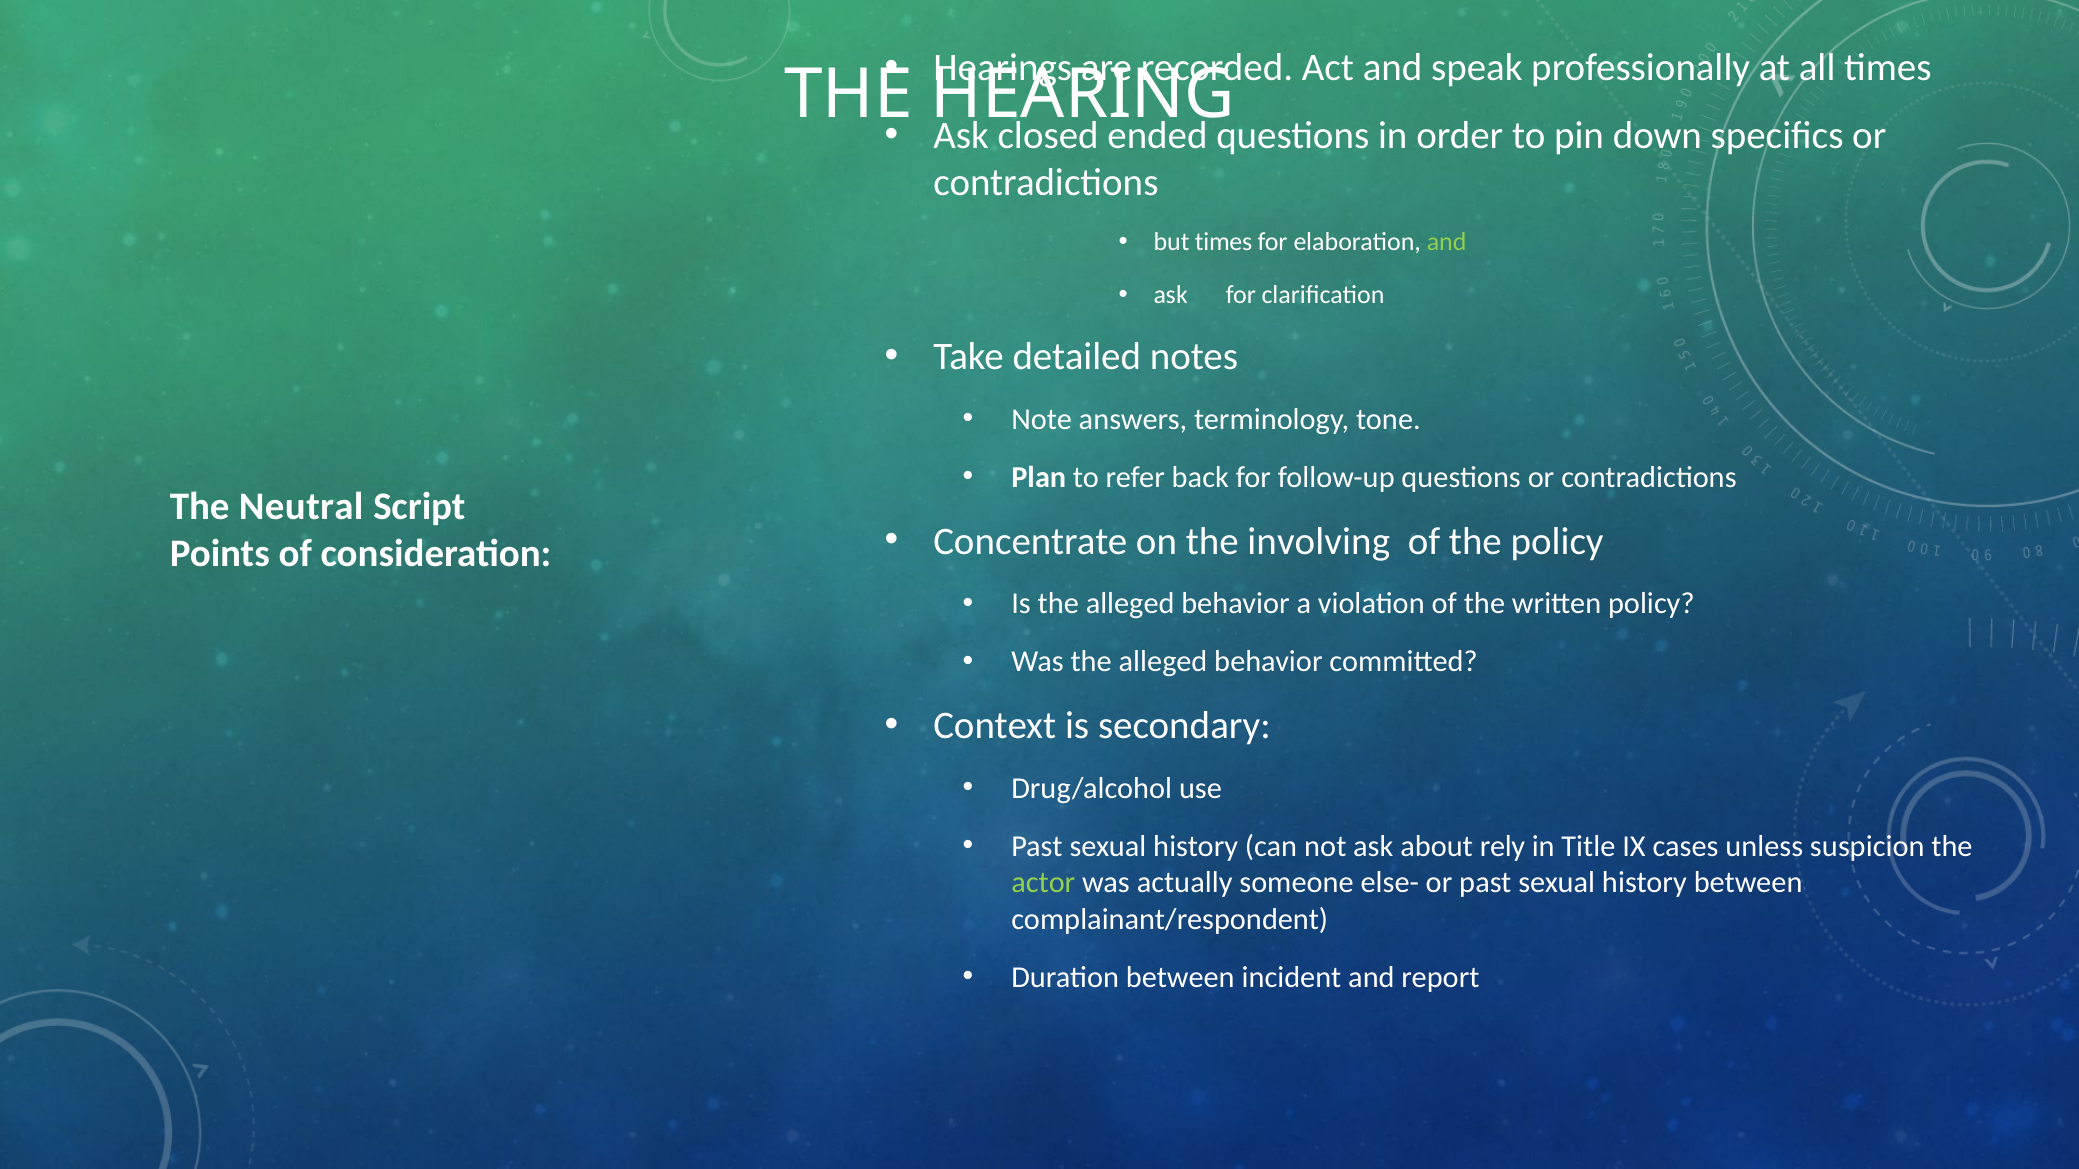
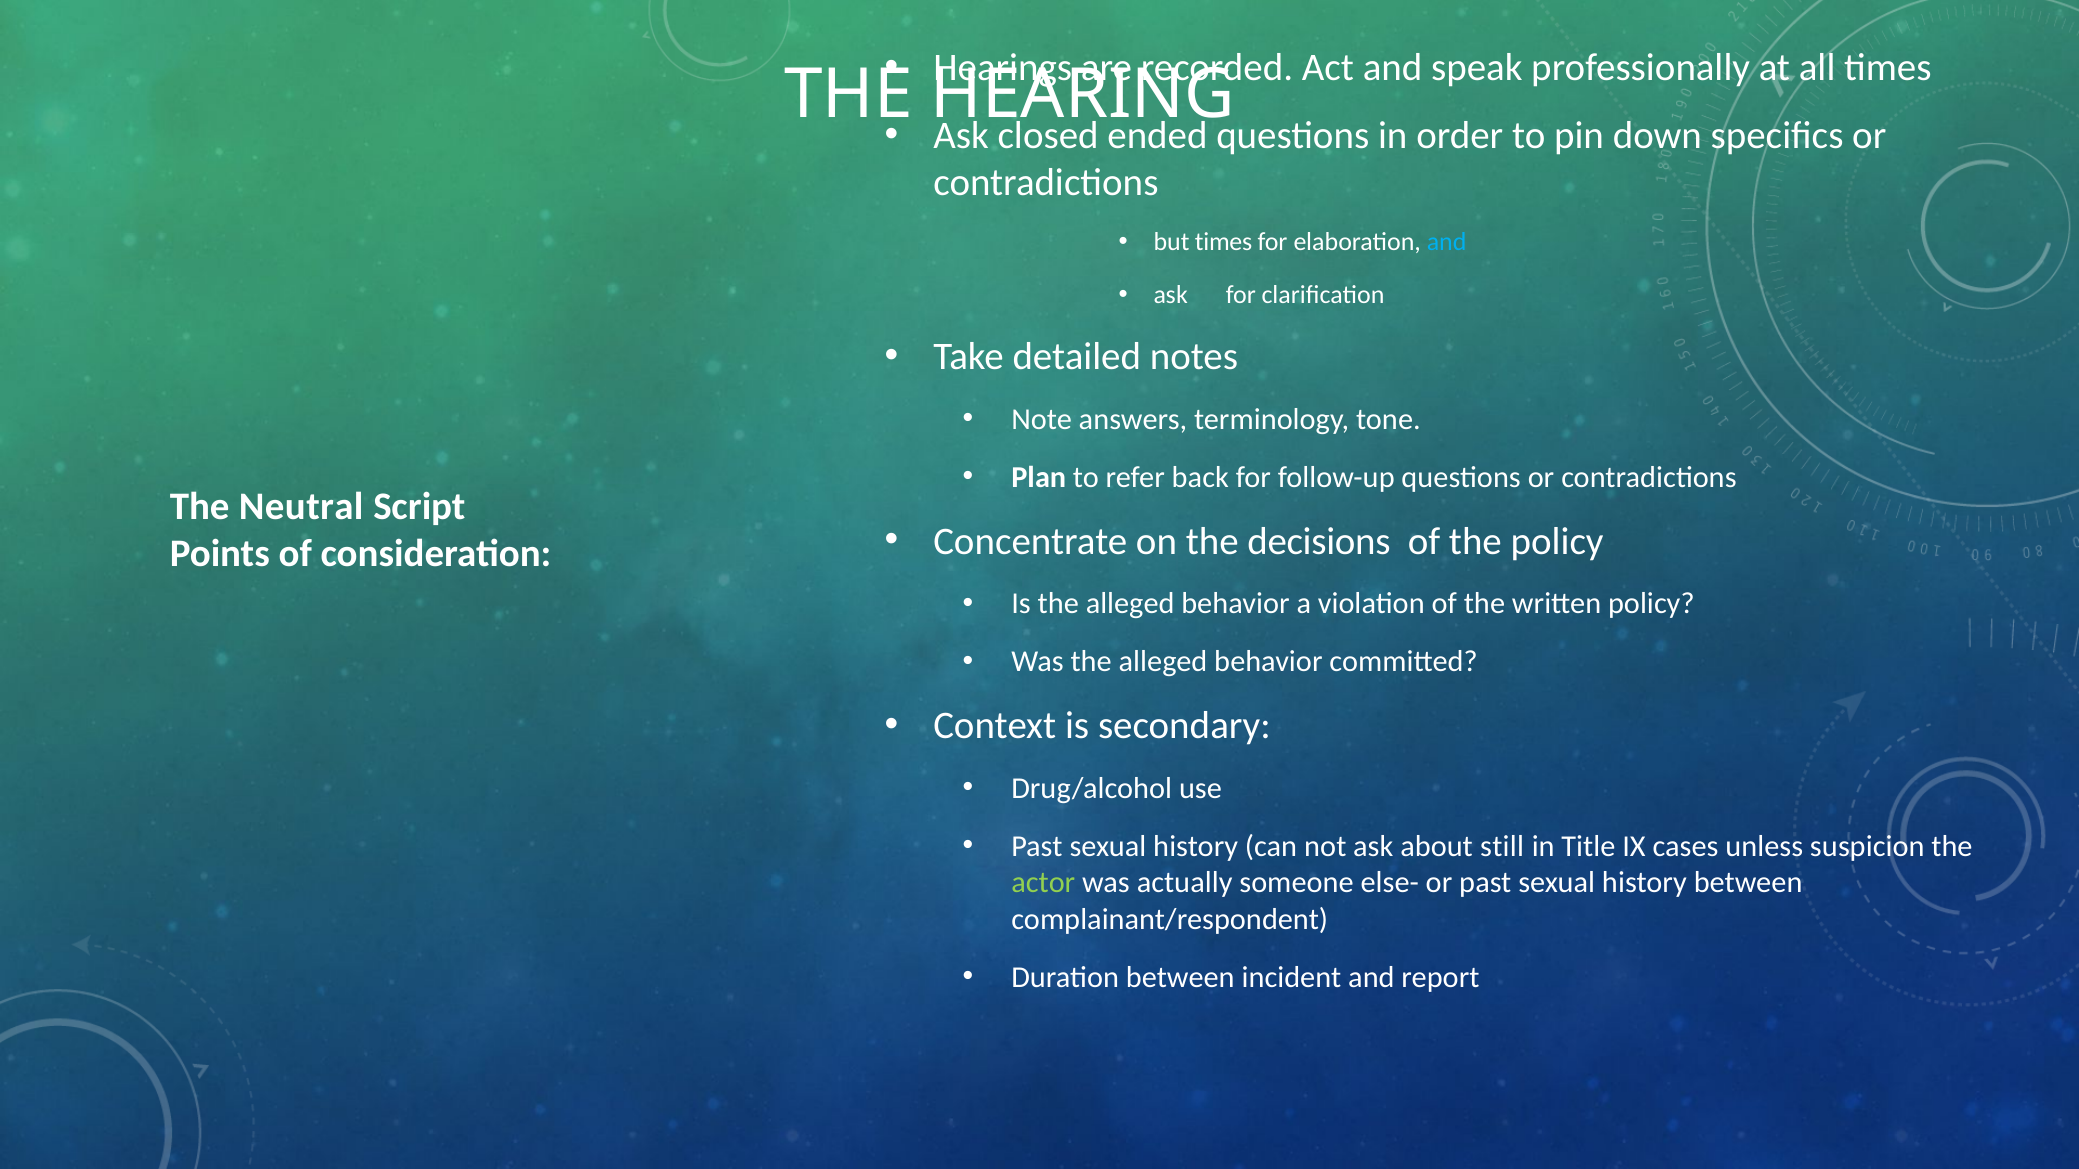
and colour: light green -> light blue (1447, 242)
involving: involving -> decisions (1319, 541)
rely: rely -> still (1502, 847)
